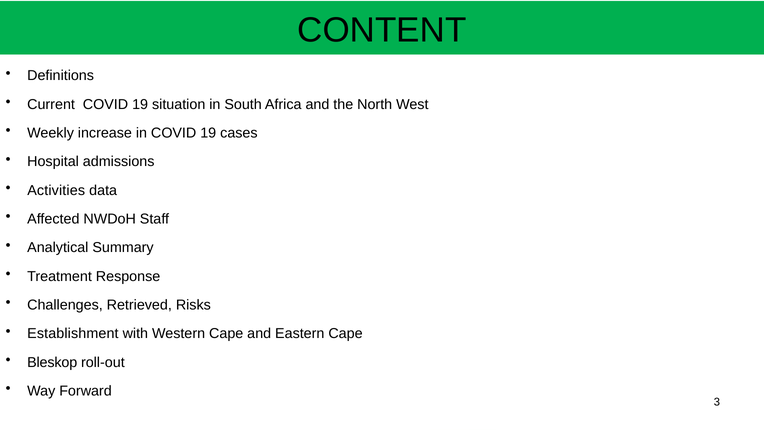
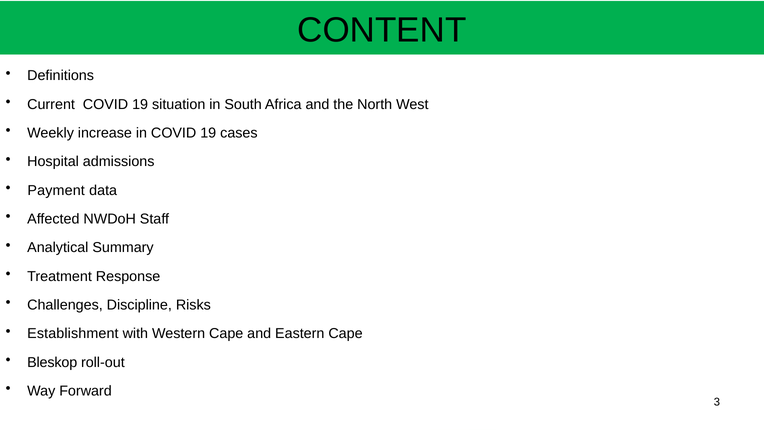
Activities: Activities -> Payment (56, 190)
Retrieved: Retrieved -> Discipline (139, 305)
